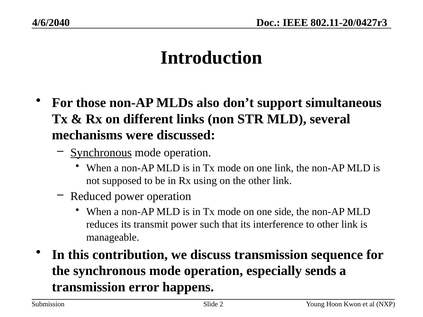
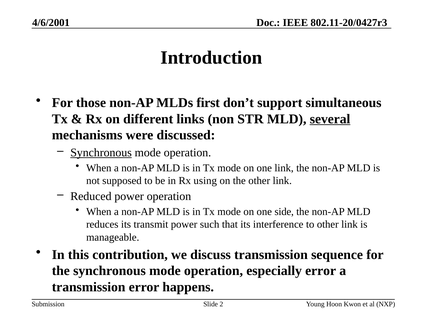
4/6/2040: 4/6/2040 -> 4/6/2001 (51, 23)
also: also -> first (208, 103)
several underline: none -> present (330, 119)
especially sends: sends -> error (321, 271)
